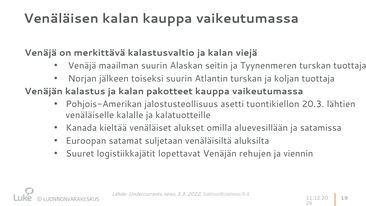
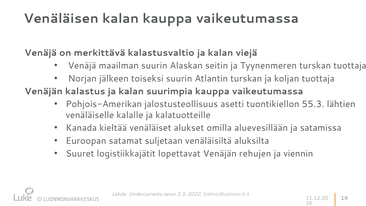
pakotteet: pakotteet -> suurimpia (169, 91)
20.3: 20.3 -> 55.3 (313, 104)
